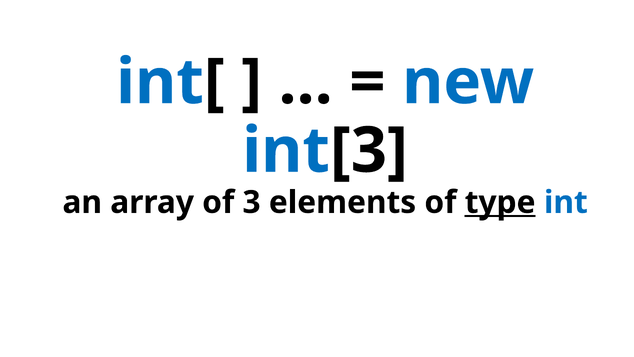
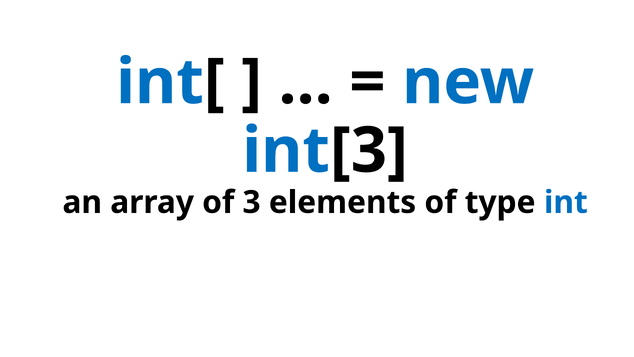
type underline: present -> none (500, 202)
